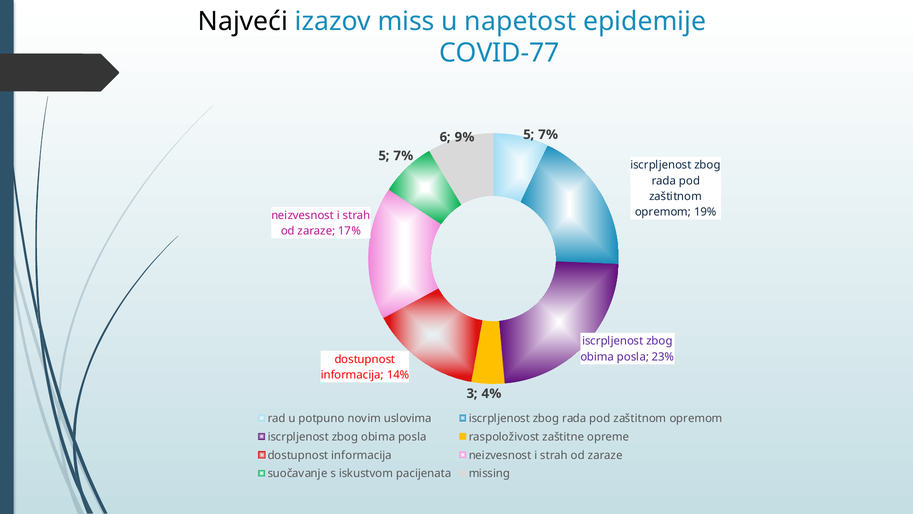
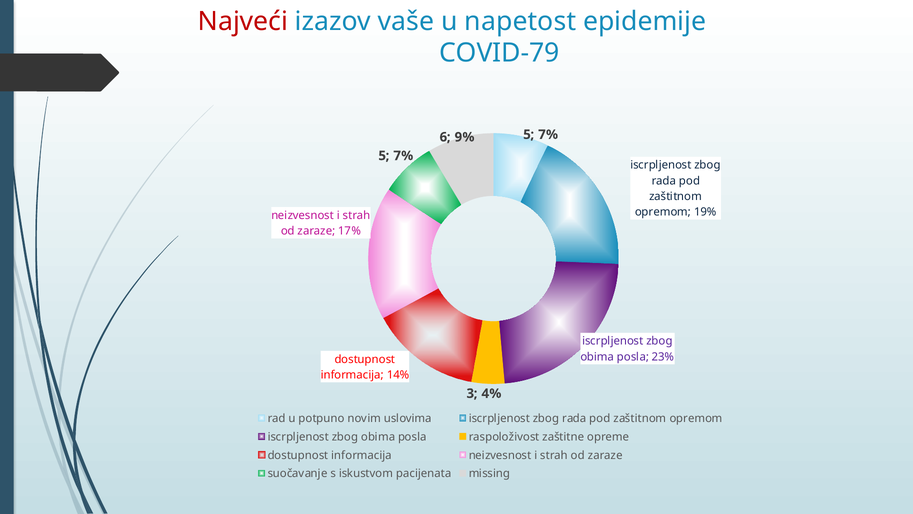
Najveći colour: black -> red (243, 21)
miss: miss -> vaše (406, 21)
COVID-77: COVID-77 -> COVID-79 (499, 53)
